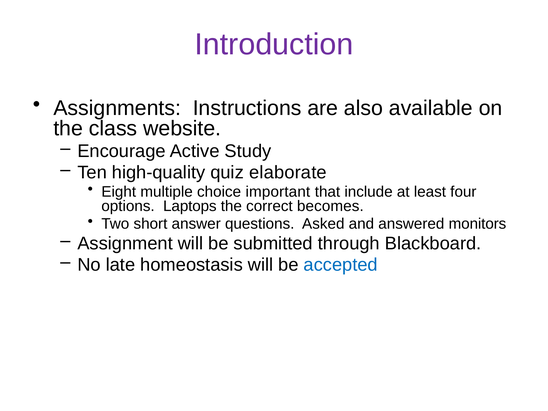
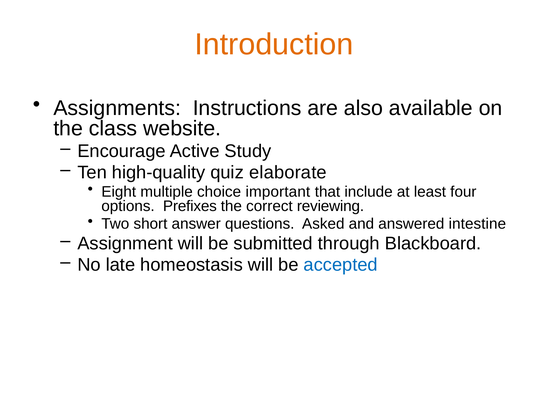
Introduction colour: purple -> orange (274, 45)
Laptops: Laptops -> Prefixes (190, 206)
becomes: becomes -> reviewing (330, 206)
monitors: monitors -> intestine (477, 224)
